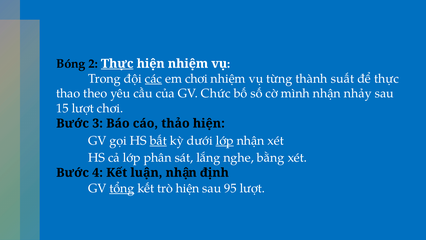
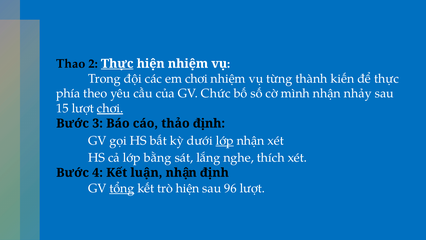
Bóng: Bóng -> Thao (71, 64)
các underline: present -> none (153, 78)
suất: suất -> kiến (342, 78)
thao: thao -> phía (68, 93)
chơi underline: none -> present (110, 108)
thảo hiện: hiện -> định (209, 123)
bất underline: present -> none (158, 140)
phân: phân -> bằng (158, 158)
bằng: bằng -> thích (271, 158)
95: 95 -> 96 (230, 188)
